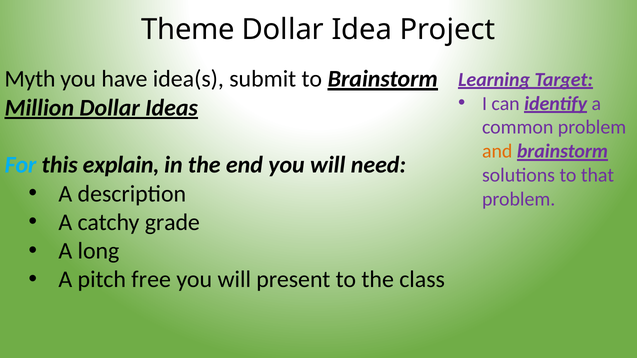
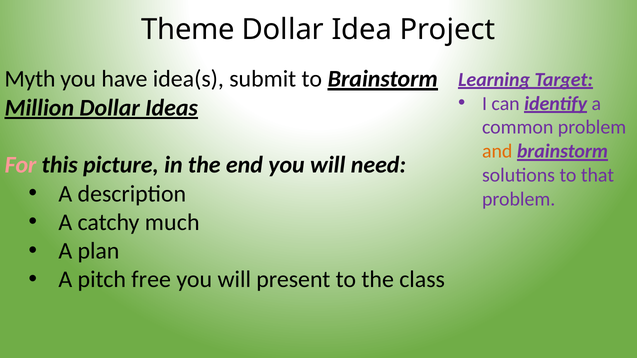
For colour: light blue -> pink (21, 165)
explain: explain -> picture (121, 165)
grade: grade -> much (172, 222)
long: long -> plan (98, 251)
